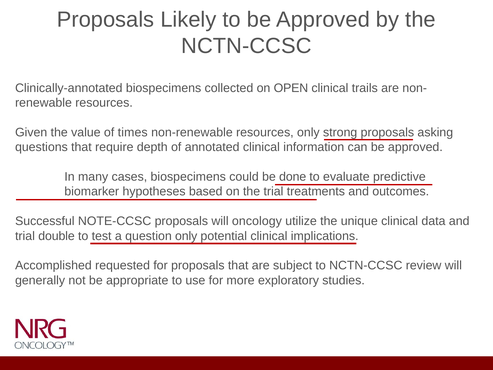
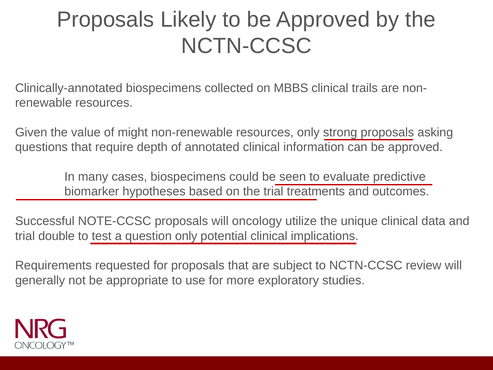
OPEN: OPEN -> MBBS (291, 88)
times: times -> might (133, 132)
done: done -> seen (293, 177)
Accomplished: Accomplished -> Requirements (53, 265)
